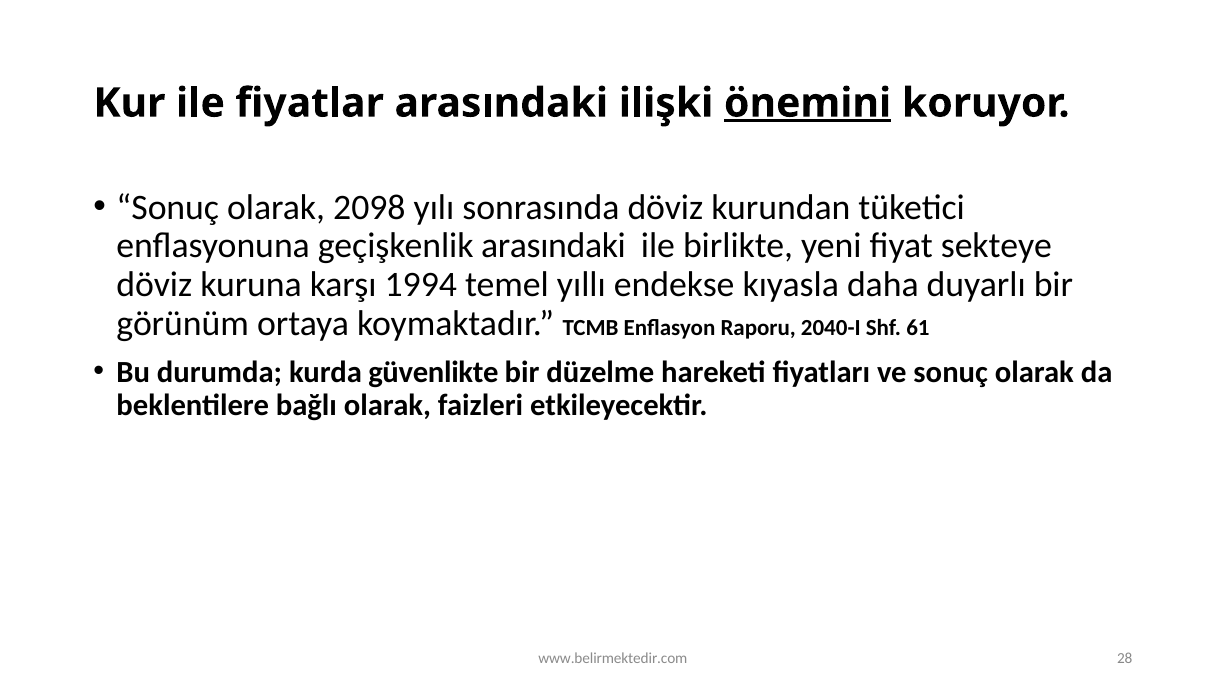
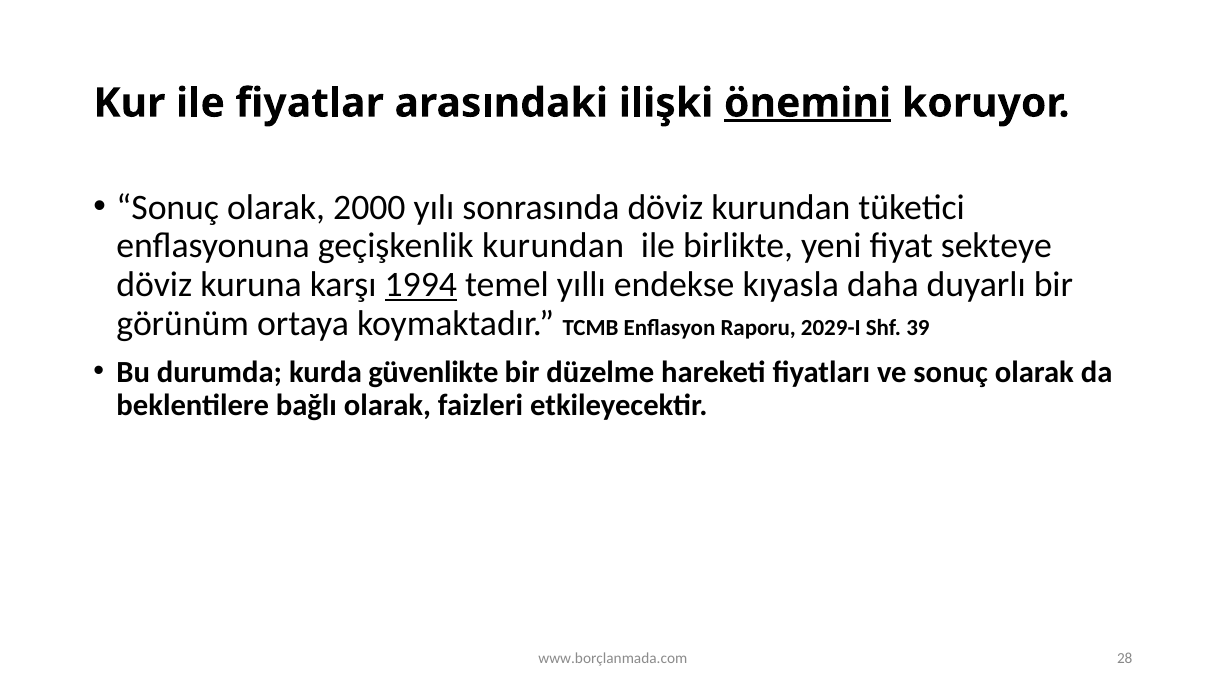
2098: 2098 -> 2000 (369, 207)
geçişkenlik arasındaki: arasındaki -> kurundan (553, 246)
1994 underline: none -> present (421, 285)
2040-I: 2040-I -> 2029-I (831, 327)
61: 61 -> 39 (918, 327)
www.belirmektedir.com: www.belirmektedir.com -> www.borçlanmada.com (613, 659)
